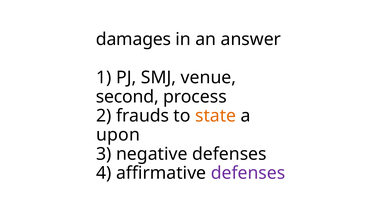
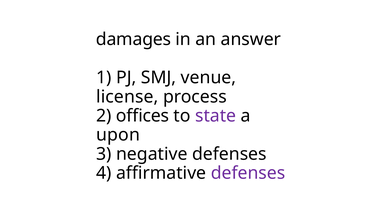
second: second -> license (127, 96)
frauds: frauds -> offices (143, 116)
state colour: orange -> purple (216, 116)
